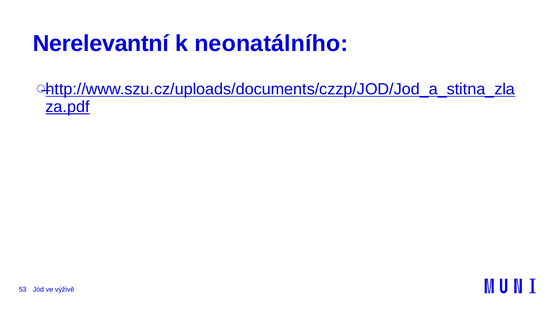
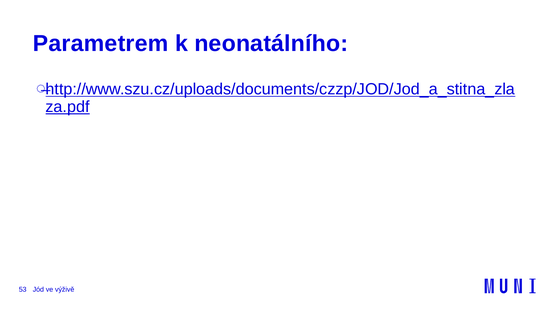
Nerelevantní: Nerelevantní -> Parametrem (101, 44)
